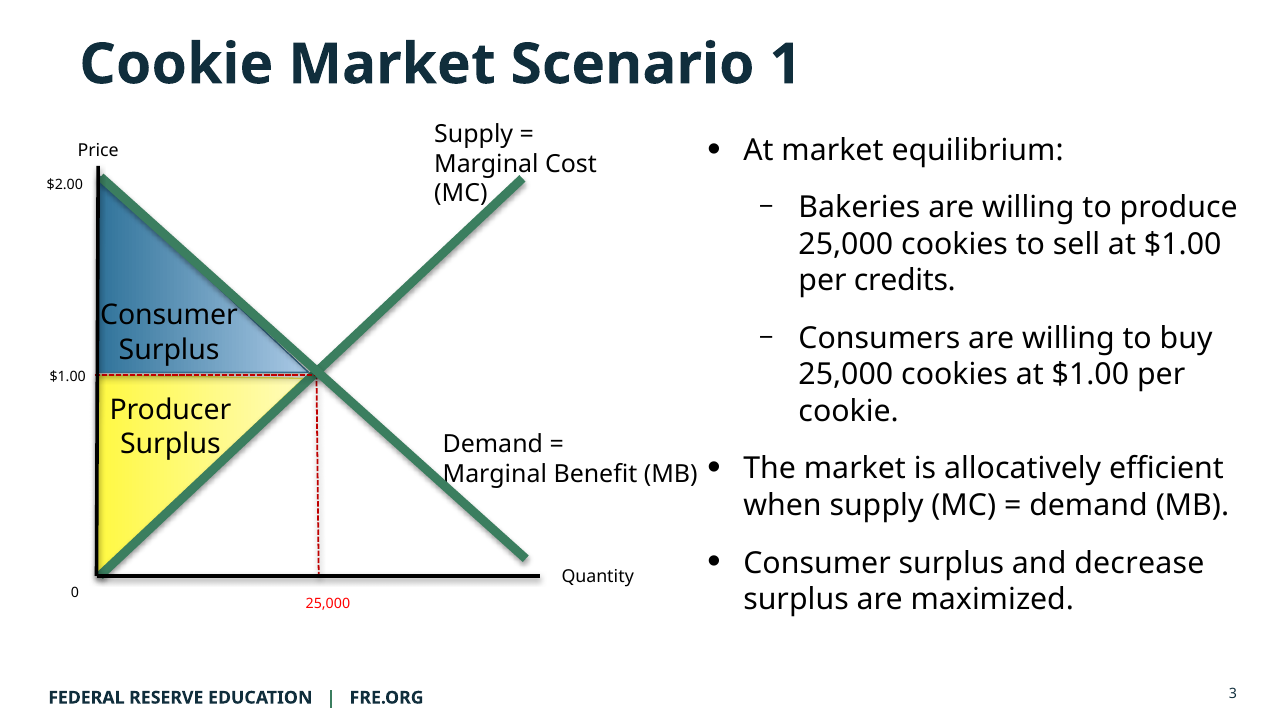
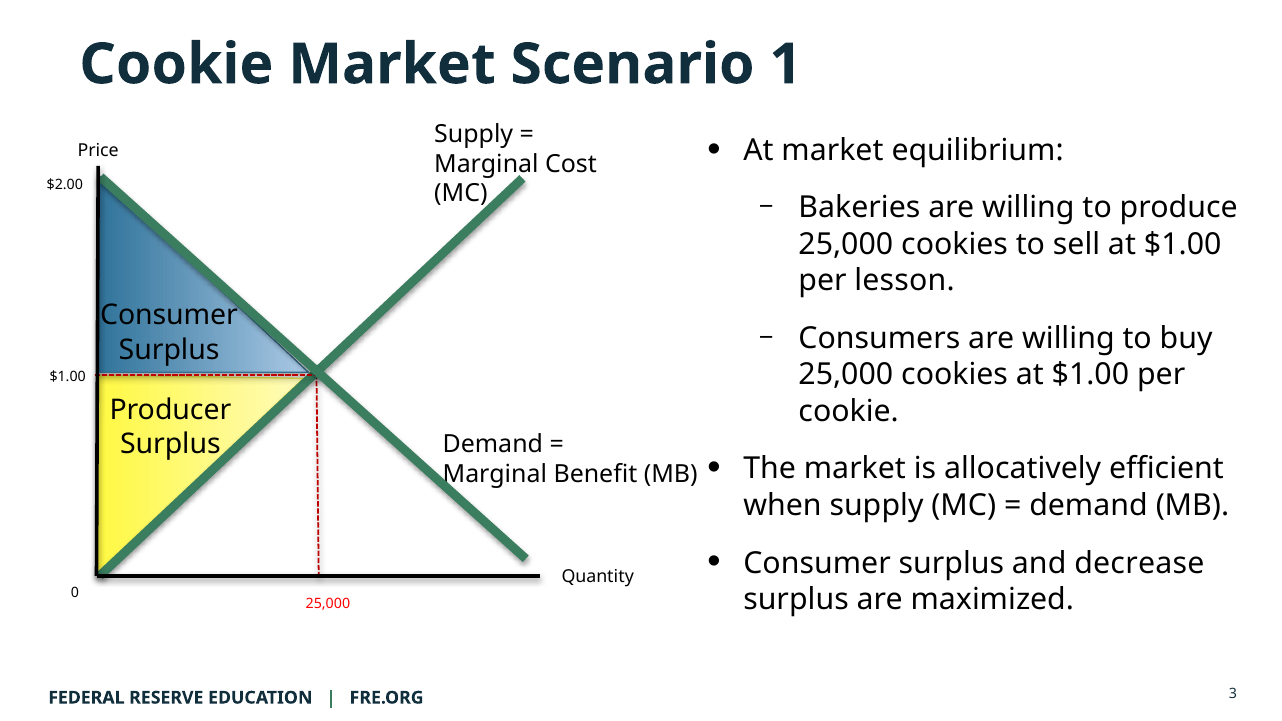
credits: credits -> lesson (905, 281)
